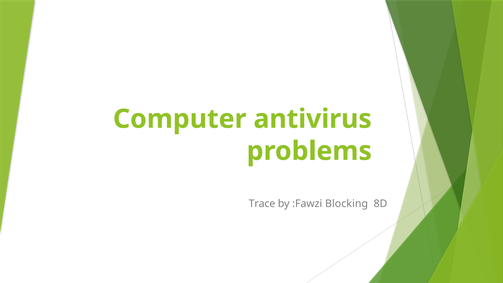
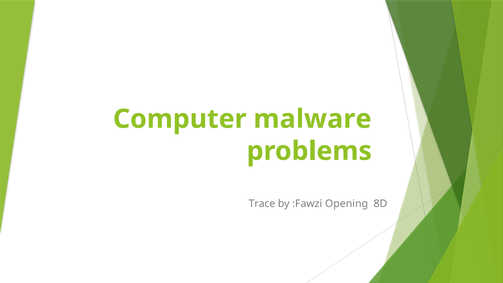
antivirus: antivirus -> malware (312, 119)
Blocking: Blocking -> Opening (347, 204)
